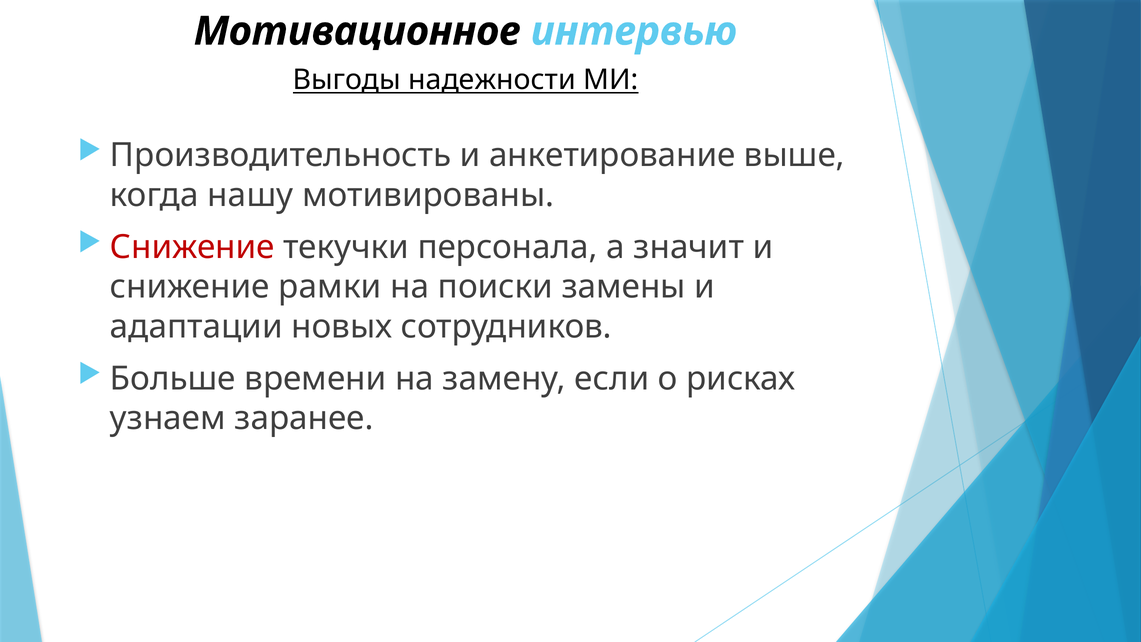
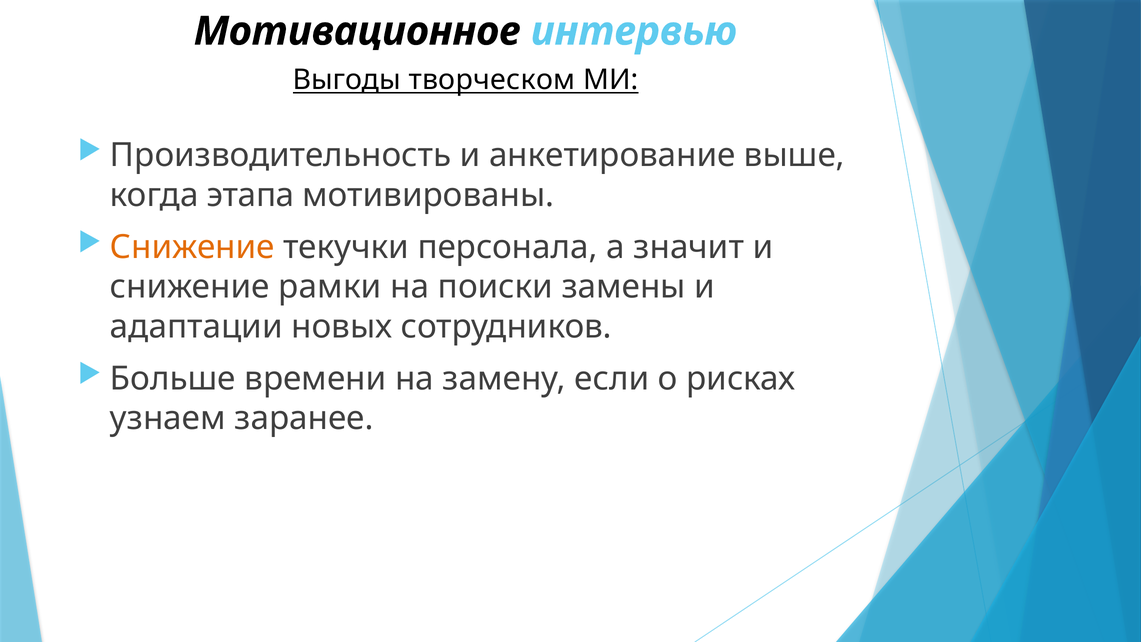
надежности: надежности -> творческом (492, 80)
нашу: нашу -> этапа (251, 195)
Снижение colour: red -> orange (192, 247)
